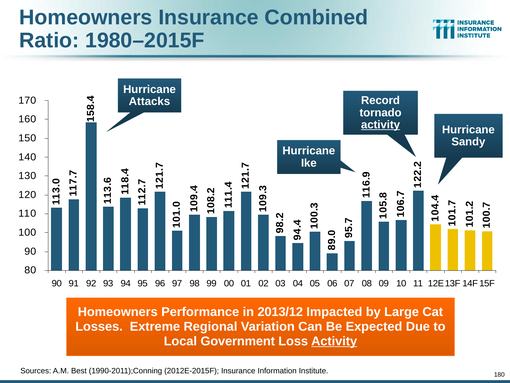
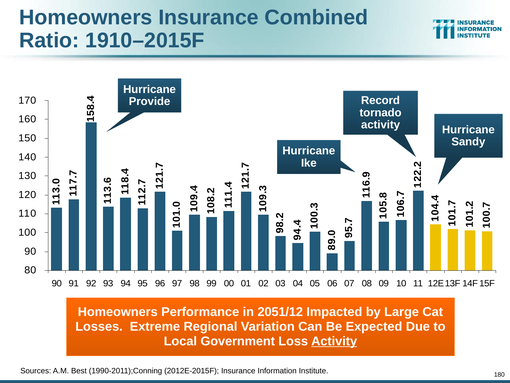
1980–2015F: 1980–2015F -> 1910–2015F (145, 40)
Attacks: Attacks -> Provide (150, 101)
activity underline: present -> none (381, 125)
2013/12: 2013/12 -> 2051/12 (280, 312)
